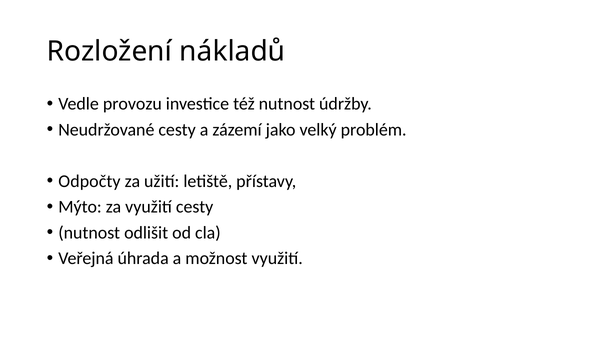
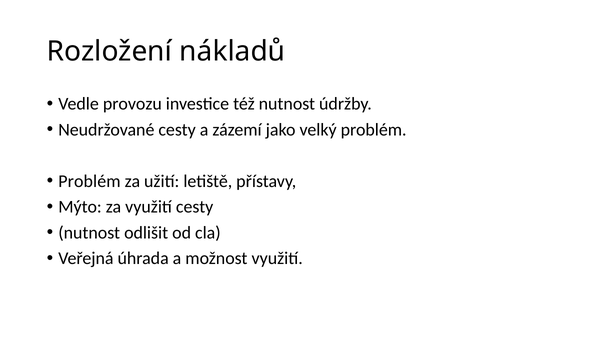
Odpočty: Odpočty -> Problém (89, 181)
